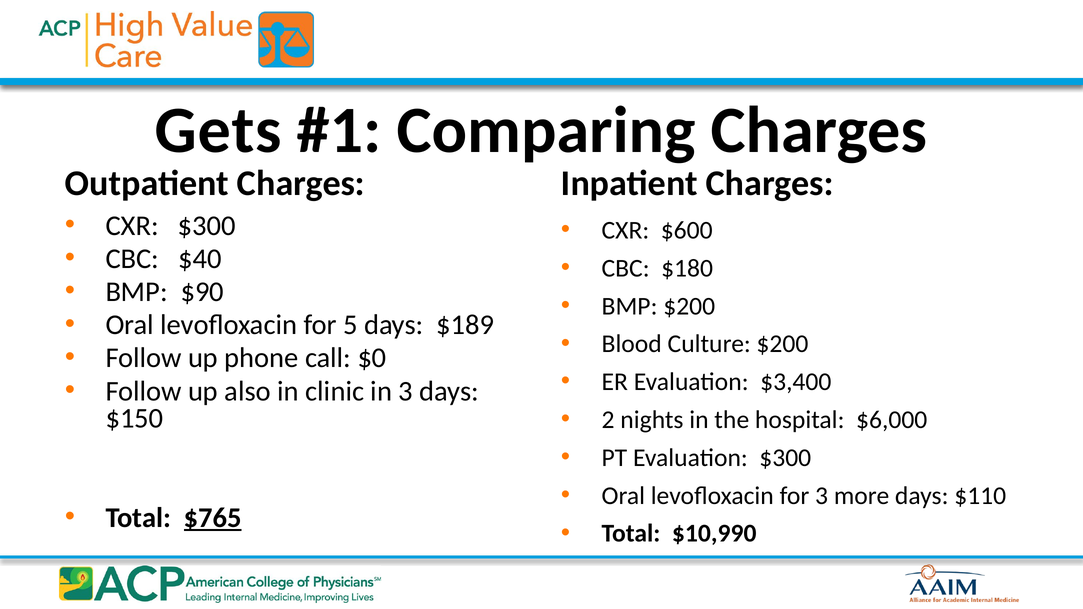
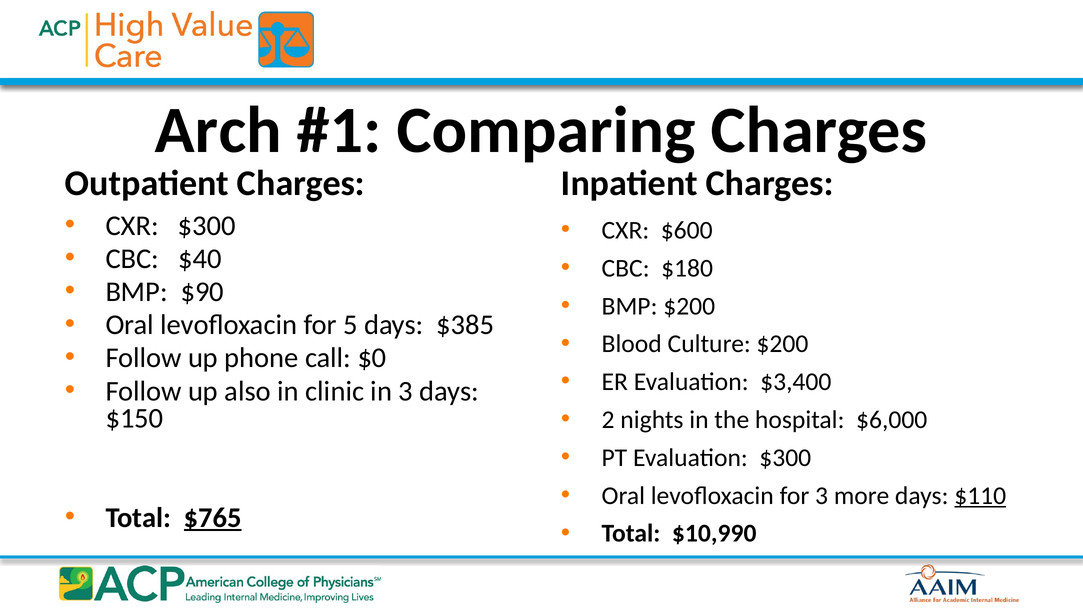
Gets: Gets -> Arch (218, 130)
$189: $189 -> $385 (465, 325)
$110 underline: none -> present (980, 496)
